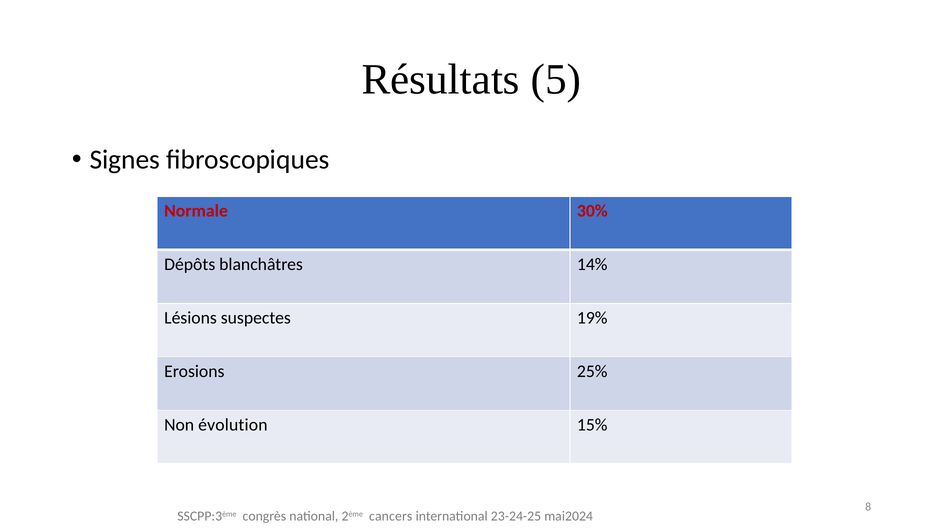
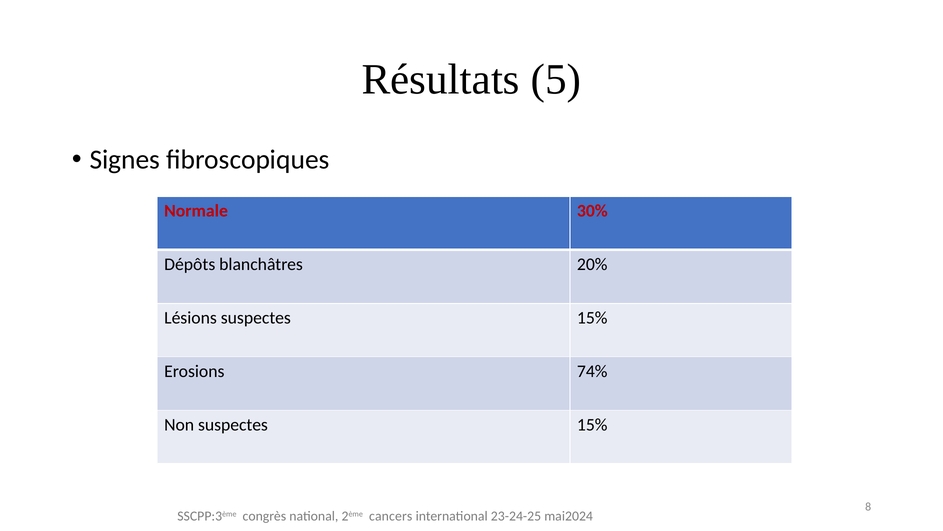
14%: 14% -> 20% (592, 264)
Lésions suspectes 19%: 19% -> 15% (592, 318)
25%: 25% -> 74% (592, 371)
Non évolution: évolution -> suspectes (233, 424)
